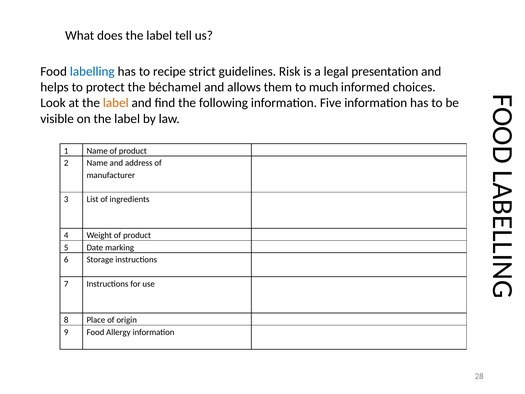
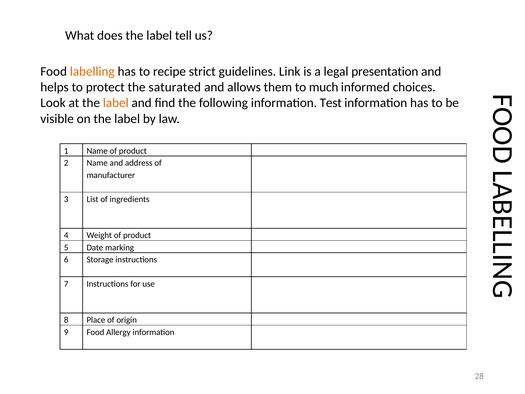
labelling colour: blue -> orange (92, 71)
Risk: Risk -> Link (290, 71)
béchamel: béchamel -> saturated (175, 87)
Five: Five -> Test (331, 103)
